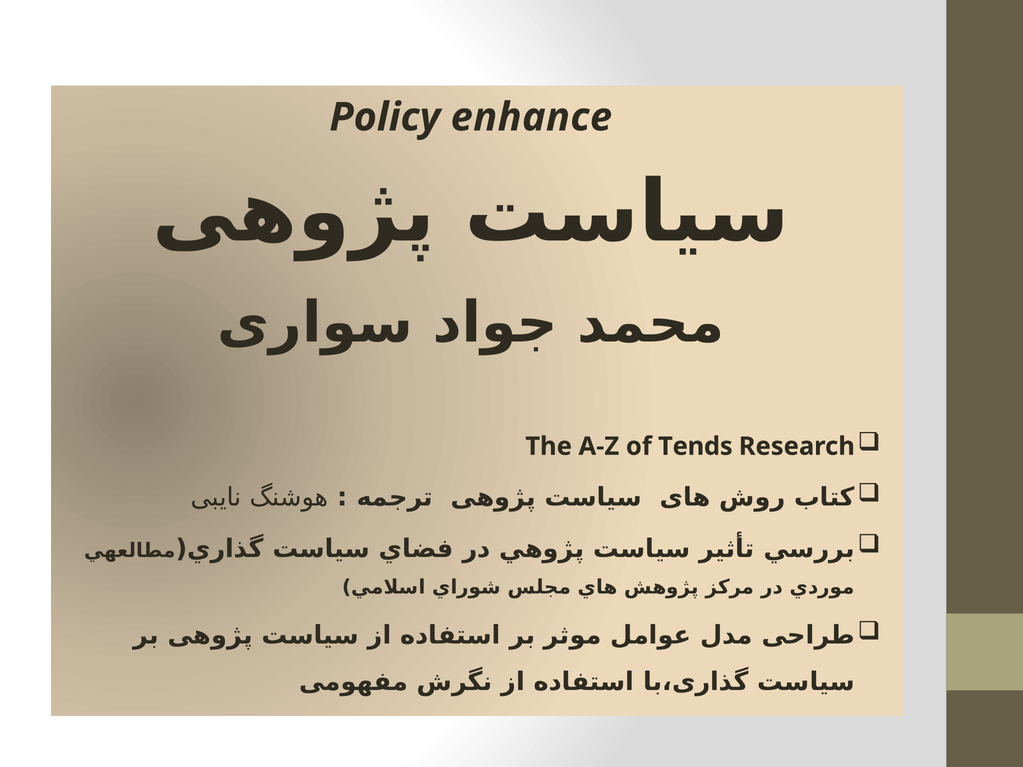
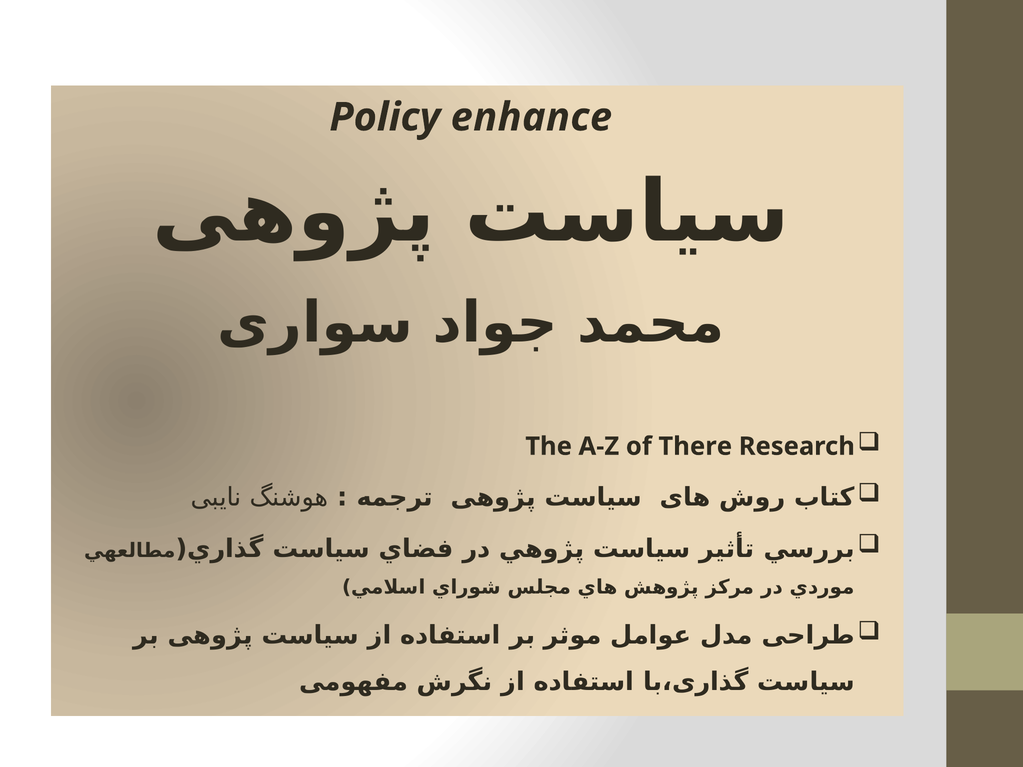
Tends: Tends -> There (695, 447)
